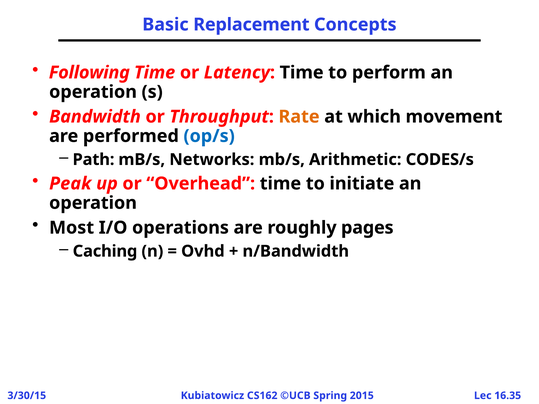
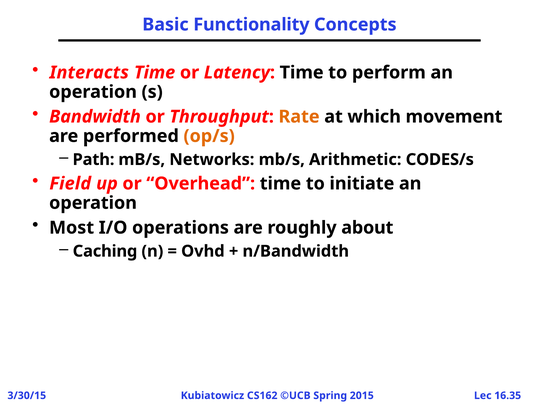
Replacement: Replacement -> Functionality (251, 25)
Following: Following -> Interacts (89, 73)
op/s colour: blue -> orange (209, 136)
Peak: Peak -> Field (70, 184)
pages: pages -> about (367, 228)
